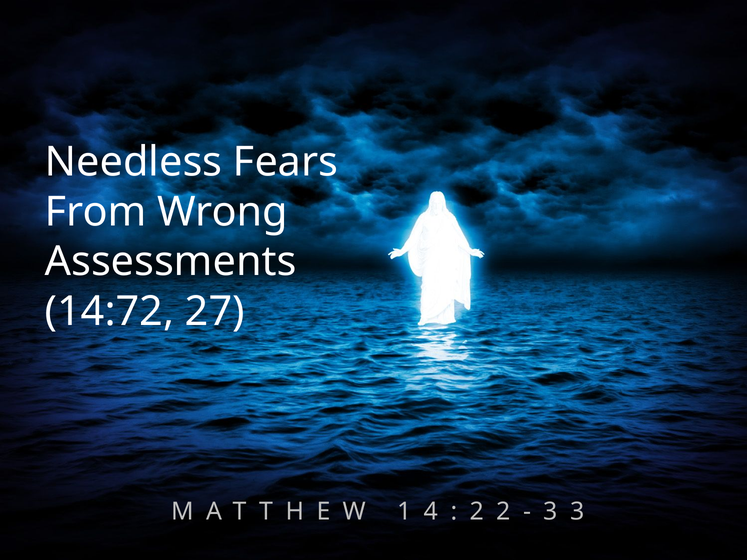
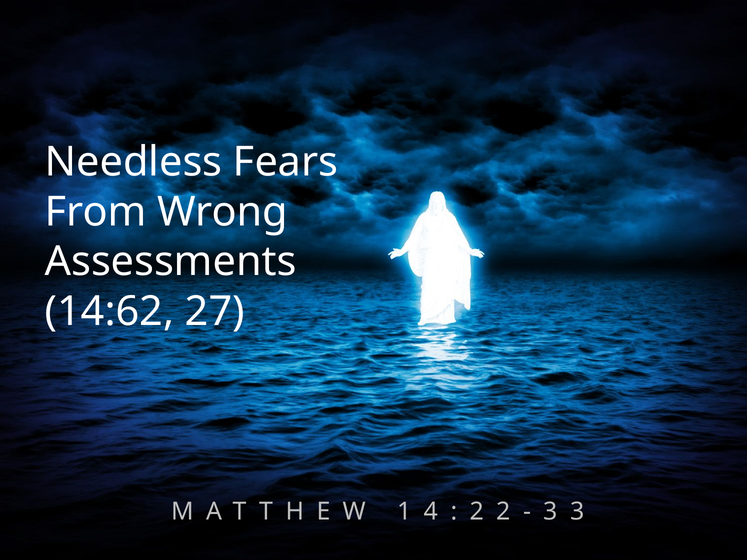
14:72: 14:72 -> 14:62 (110, 312)
